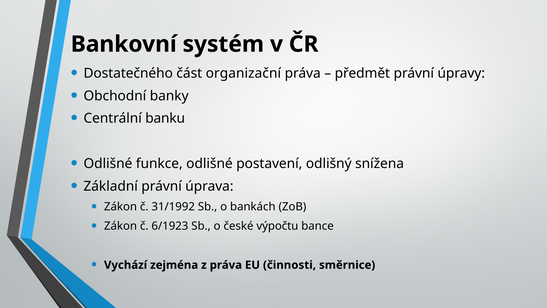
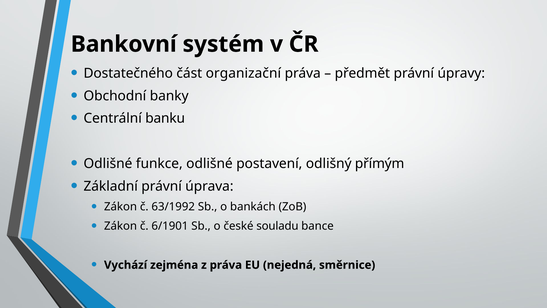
snížena: snížena -> přímým (380, 163)
31/1992: 31/1992 -> 63/1992 (173, 207)
6/1923: 6/1923 -> 6/1901 (170, 226)
výpočtu: výpočtu -> souladu (277, 226)
činnosti: činnosti -> nejedná (290, 265)
